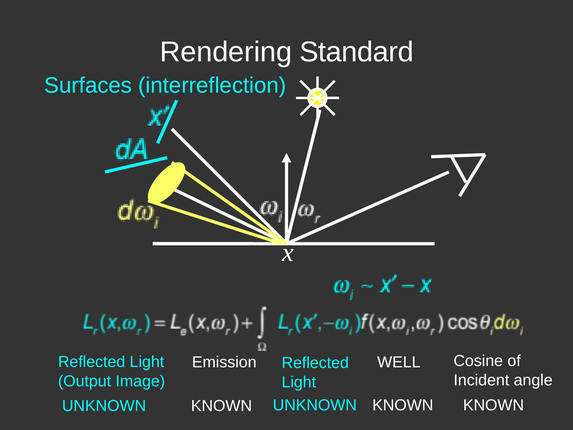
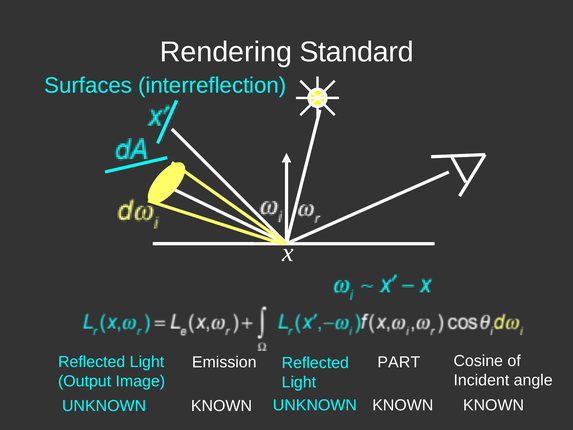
WELL: WELL -> PART (399, 362)
